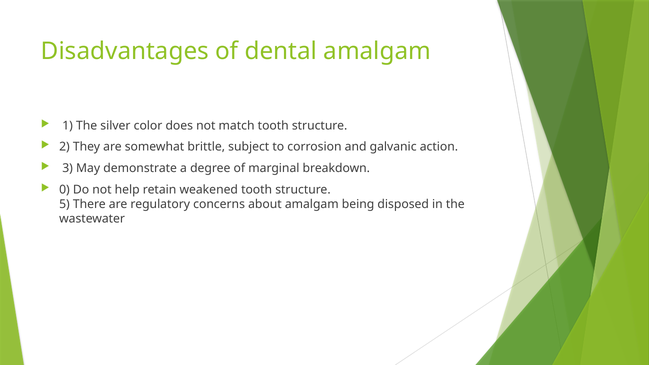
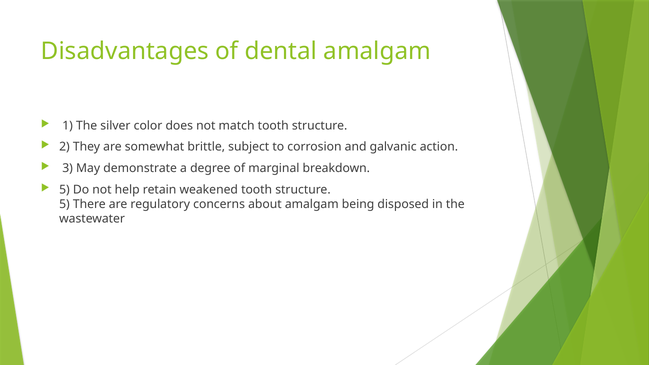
0: 0 -> 5 (64, 190)
